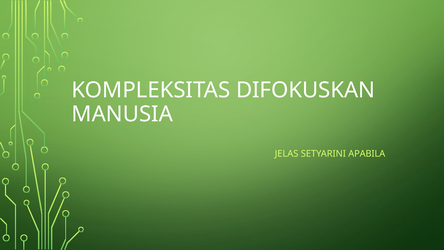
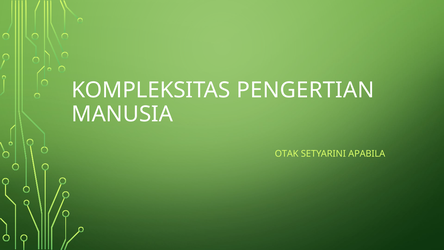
DIFOKUSKAN: DIFOKUSKAN -> PENGERTIAN (305, 90)
JELAS: JELAS -> OTAK (287, 154)
